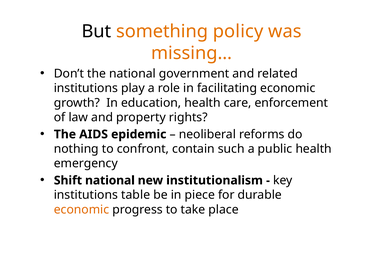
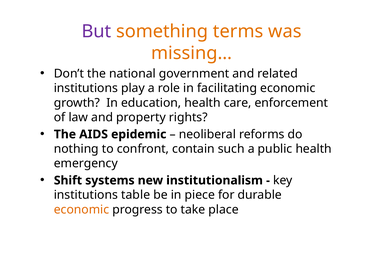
But colour: black -> purple (96, 31)
policy: policy -> terms (238, 31)
Shift national: national -> systems (110, 181)
